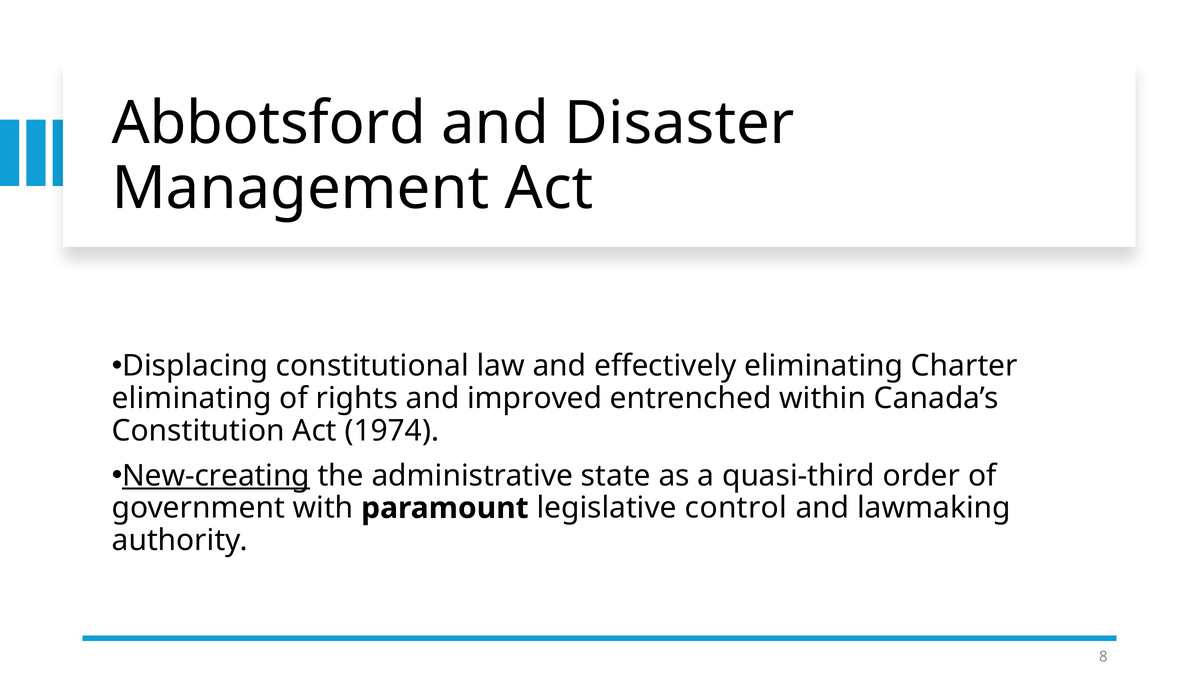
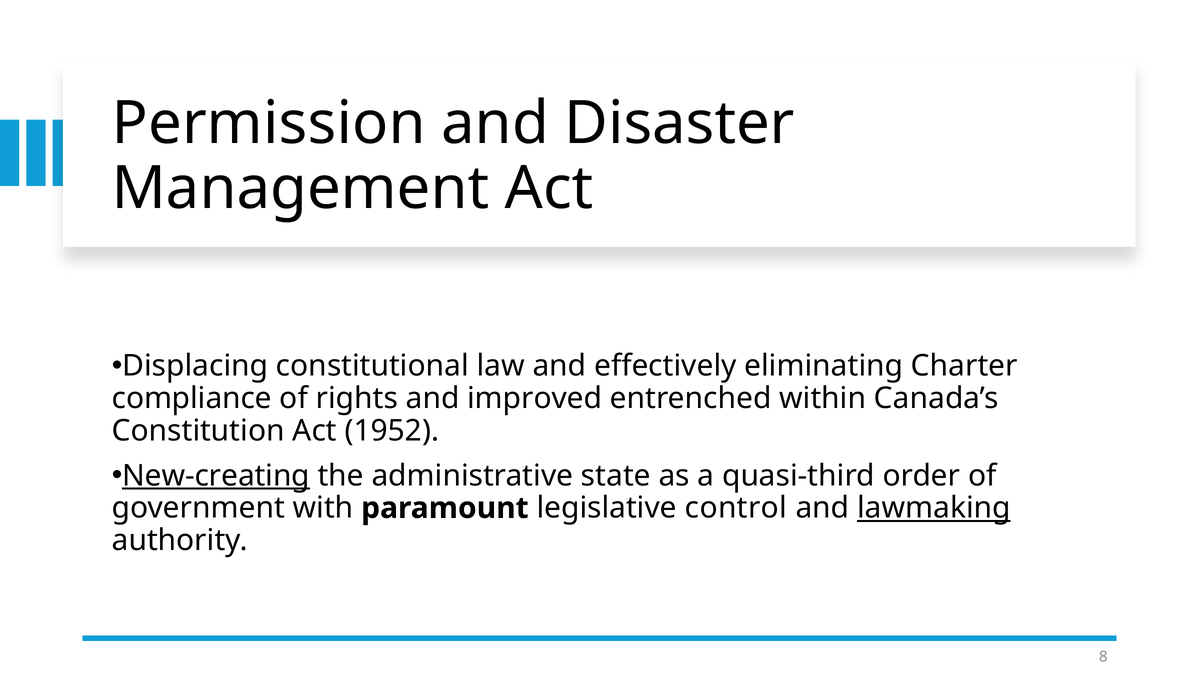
Abbotsford: Abbotsford -> Permission (269, 123)
eliminating: eliminating -> compliance (192, 398)
1974: 1974 -> 1952 (392, 430)
lawmaking underline: none -> present (934, 508)
